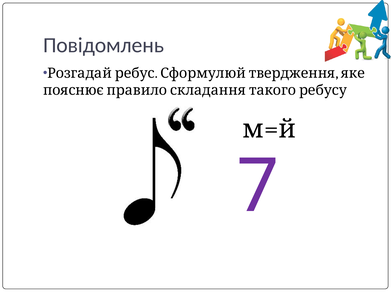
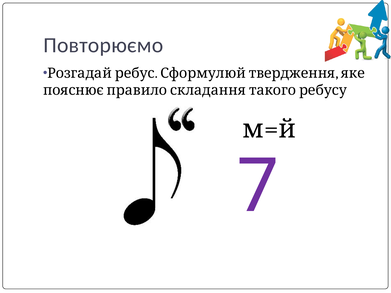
Повідомлень: Повідомлень -> Повторюємо (103, 45)
